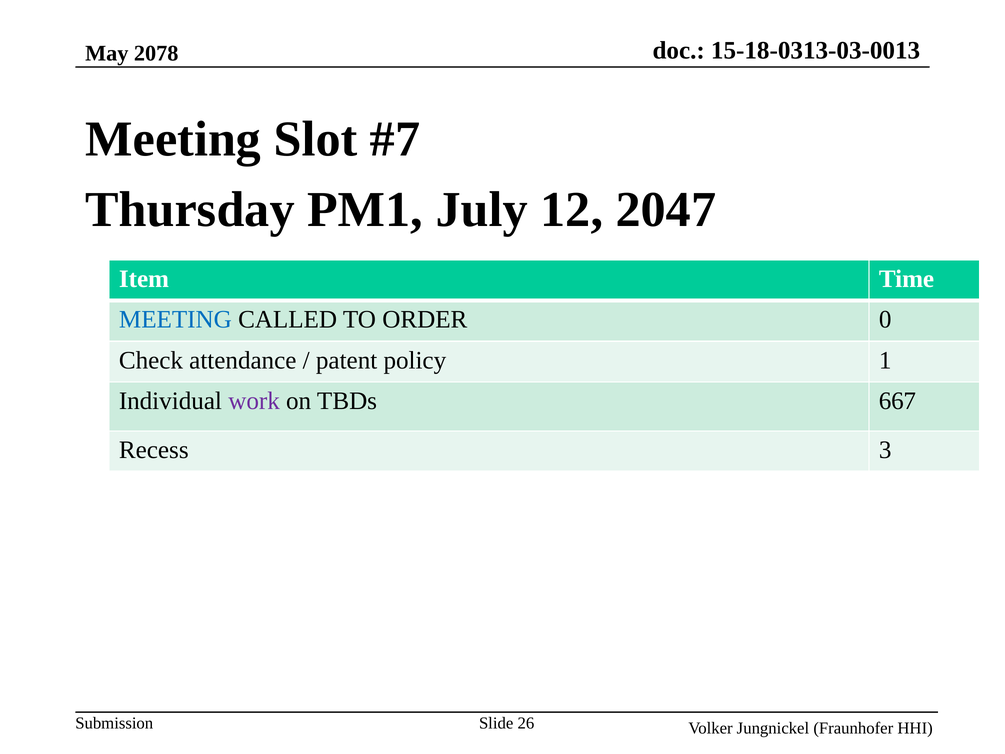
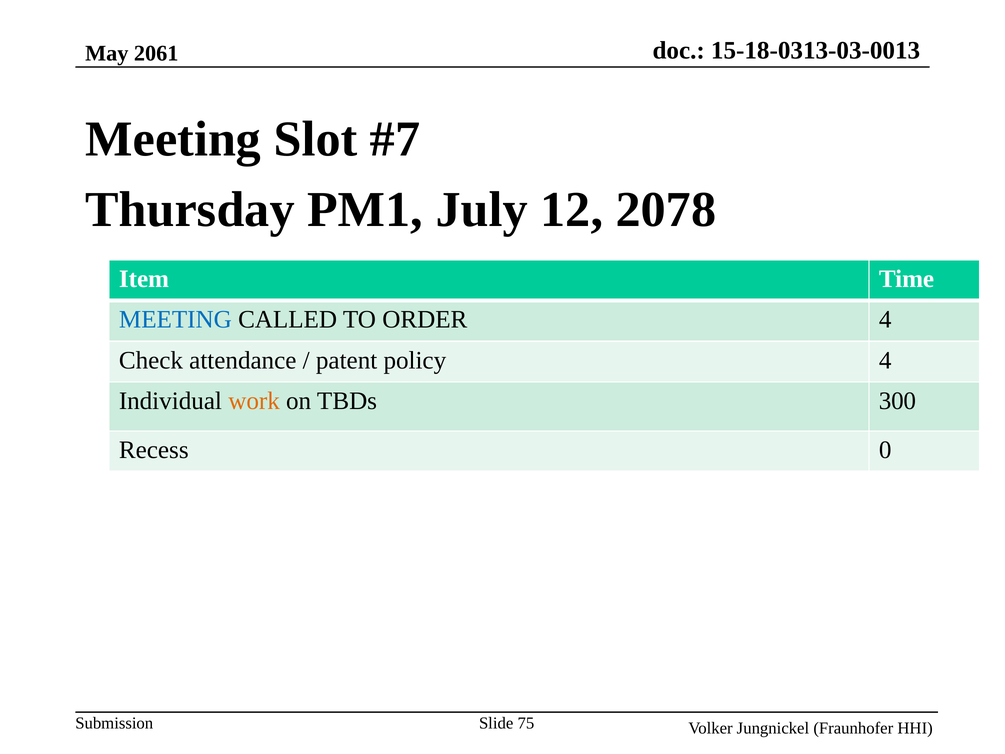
2078: 2078 -> 2061 (156, 54)
2047: 2047 -> 2078 (666, 210)
ORDER 0: 0 -> 4 (885, 320)
policy 1: 1 -> 4 (885, 360)
work colour: purple -> orange (254, 401)
667: 667 -> 300 (897, 401)
3: 3 -> 0 (885, 450)
26: 26 -> 75 (526, 723)
